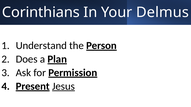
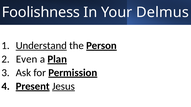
Corinthians: Corinthians -> Foolishness (41, 12)
Understand underline: none -> present (41, 46)
Does: Does -> Even (27, 59)
